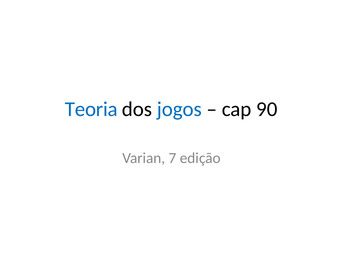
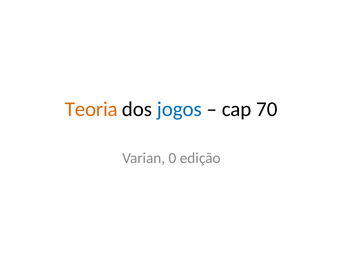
Teoria colour: blue -> orange (91, 109)
90: 90 -> 70 (267, 109)
7: 7 -> 0 (173, 158)
